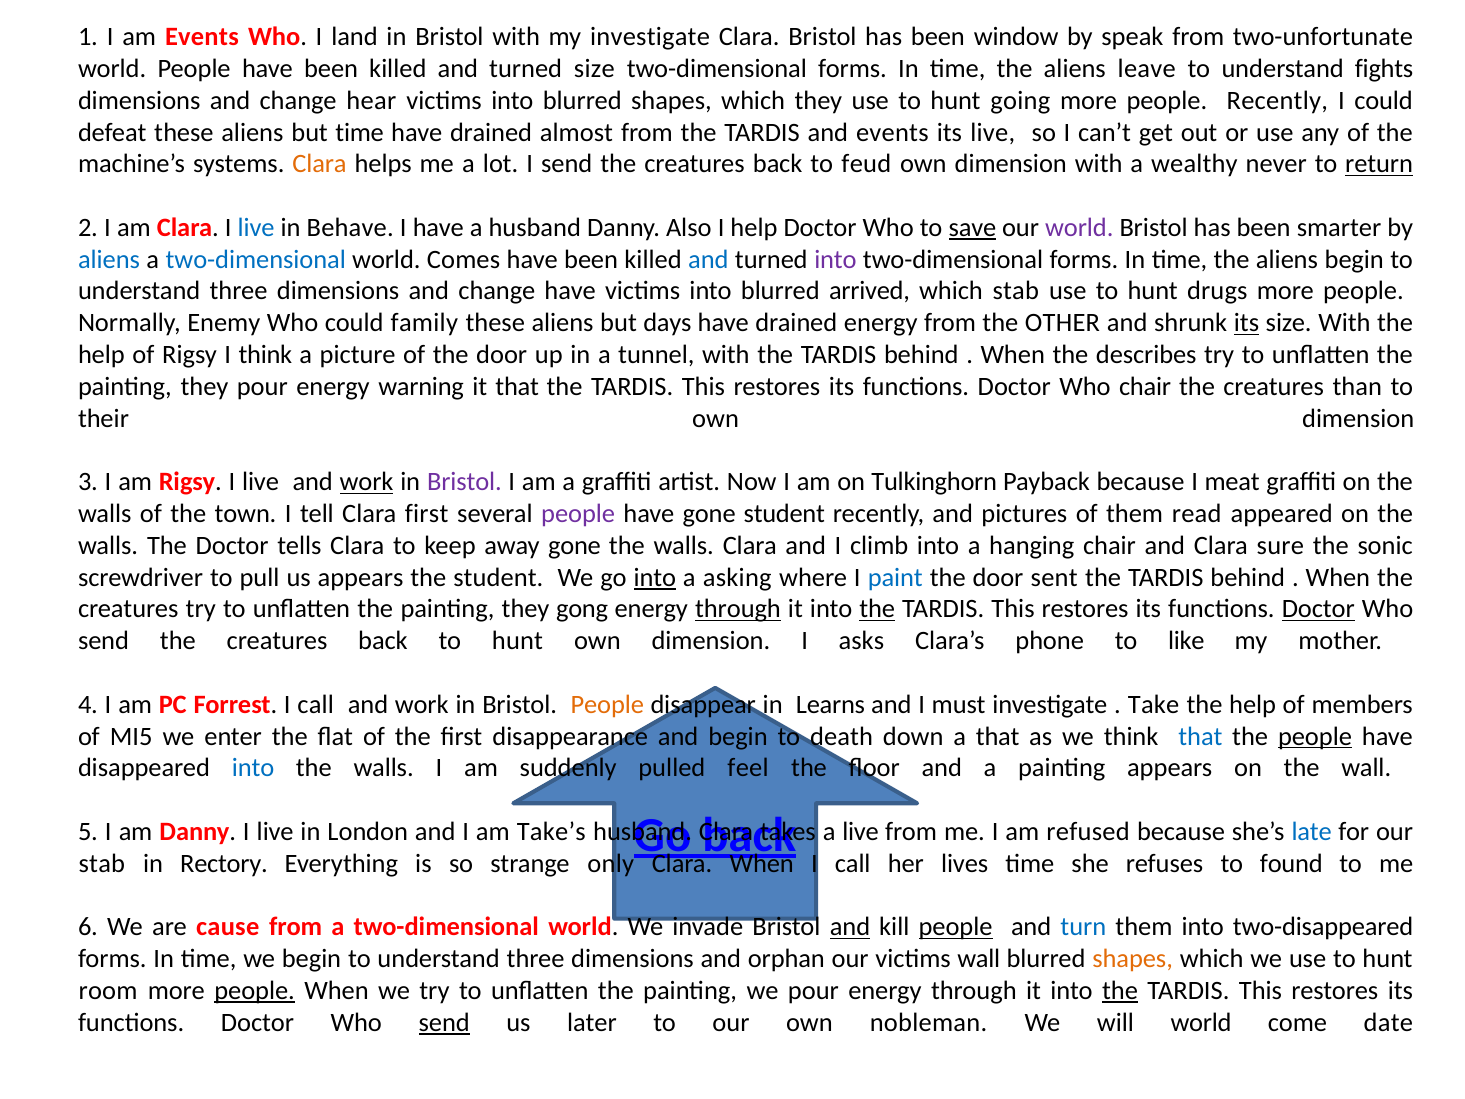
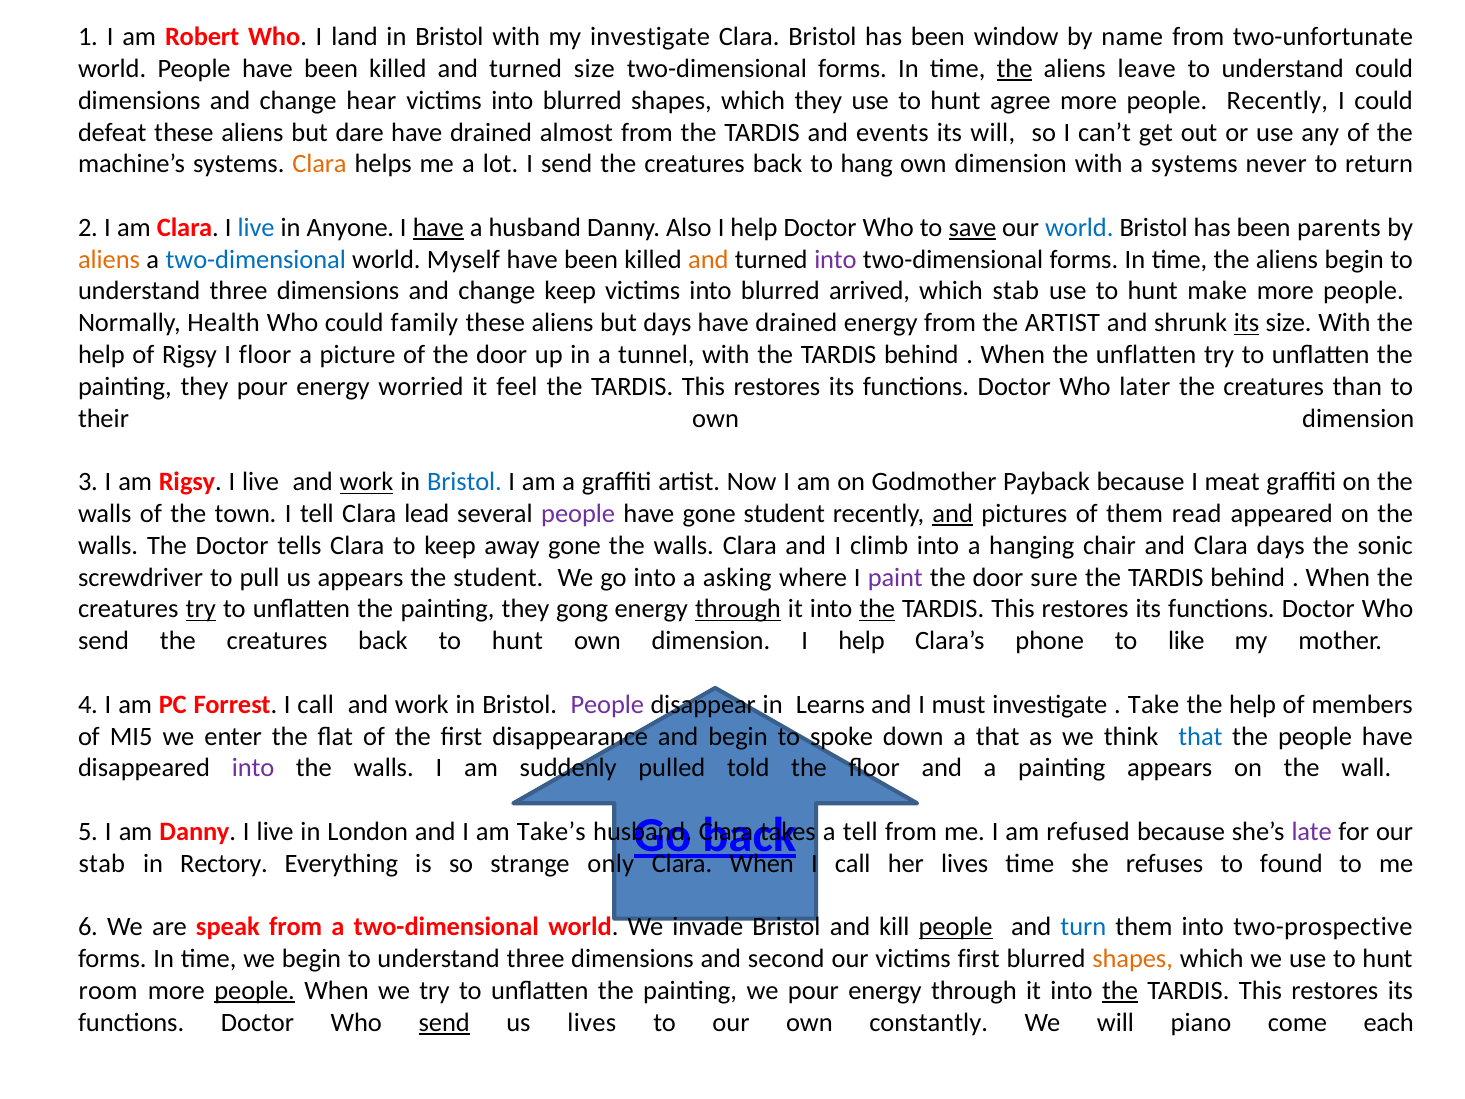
am Events: Events -> Robert (202, 37)
speak: speak -> name (1132, 37)
the underline: none -> present (1015, 69)
understand fights: fights -> could (1384, 69)
going: going -> agree (1020, 101)
but time: time -> dare (360, 132)
its live: live -> will (993, 132)
feud: feud -> hang (867, 164)
a wealthy: wealthy -> systems (1194, 164)
return underline: present -> none (1379, 164)
Behave: Behave -> Anyone (350, 228)
have underline: none -> present (438, 228)
world colour: purple -> blue (1079, 228)
smarter: smarter -> parents (1339, 228)
aliens colour: blue -> orange (109, 259)
Comes: Comes -> Myself (464, 259)
and colour: blue -> orange (708, 259)
change have: have -> keep (570, 291)
drugs: drugs -> make (1217, 291)
Enemy: Enemy -> Health (224, 323)
the OTHER: OTHER -> ARTIST (1063, 323)
I think: think -> floor (265, 355)
the describes: describes -> unflatten (1146, 355)
warning: warning -> worried (421, 387)
it that: that -> feel (517, 387)
Who chair: chair -> later (1145, 387)
Bristol colour: purple -> blue (464, 482)
Tulkinghorn: Tulkinghorn -> Godmother (934, 482)
Clara first: first -> lead (427, 514)
and underline: none -> present (953, 514)
Clara sure: sure -> days (1281, 545)
into underline: present -> none (655, 577)
paint colour: blue -> purple (895, 577)
sent: sent -> sure (1054, 577)
try underline: none -> present (201, 609)
Doctor underline: present -> none (1318, 609)
dimension I asks: asks -> help (862, 641)
People colour: orange -> purple (607, 704)
death: death -> spoke (842, 736)
people underline: present -> none (1315, 736)
into colour: blue -> purple (253, 768)
feel: feel -> told (748, 768)
a live: live -> tell (860, 831)
late colour: blue -> purple (1312, 831)
cause: cause -> speak (228, 927)
and underline: present -> none (850, 927)
two-disappeared: two-disappeared -> two-prospective (1323, 927)
orphan: orphan -> second (786, 959)
victims wall: wall -> first (979, 959)
us later: later -> lives (592, 1022)
nobleman: nobleman -> constantly (929, 1022)
will world: world -> piano (1201, 1022)
date: date -> each (1389, 1022)
